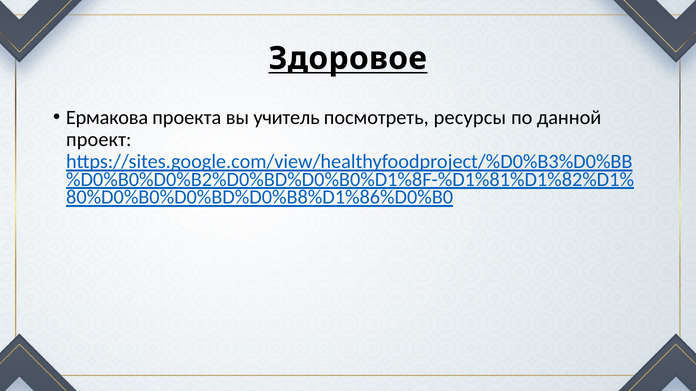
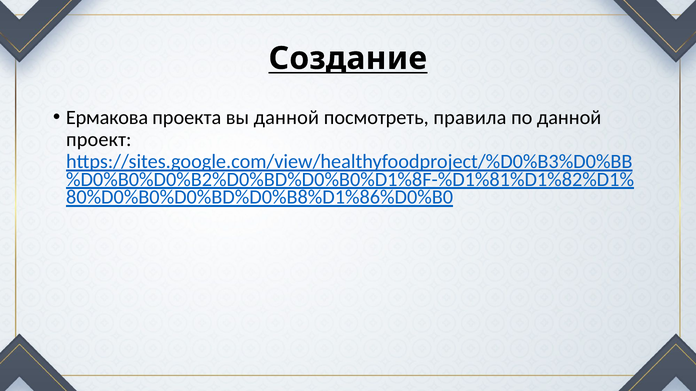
Здоровое: Здоровое -> Создание (348, 58)
вы учитель: учитель -> данной (286, 118)
ресурсы: ресурсы -> правила (470, 118)
